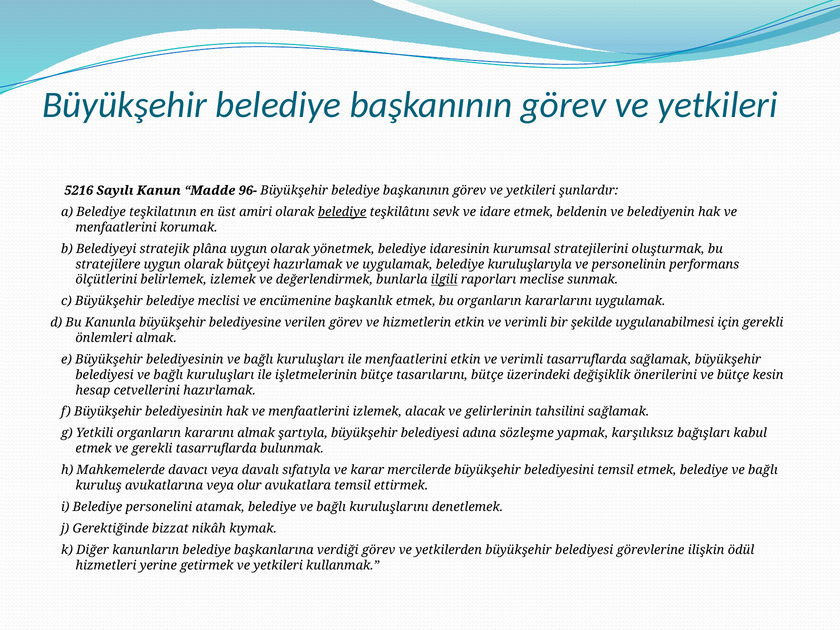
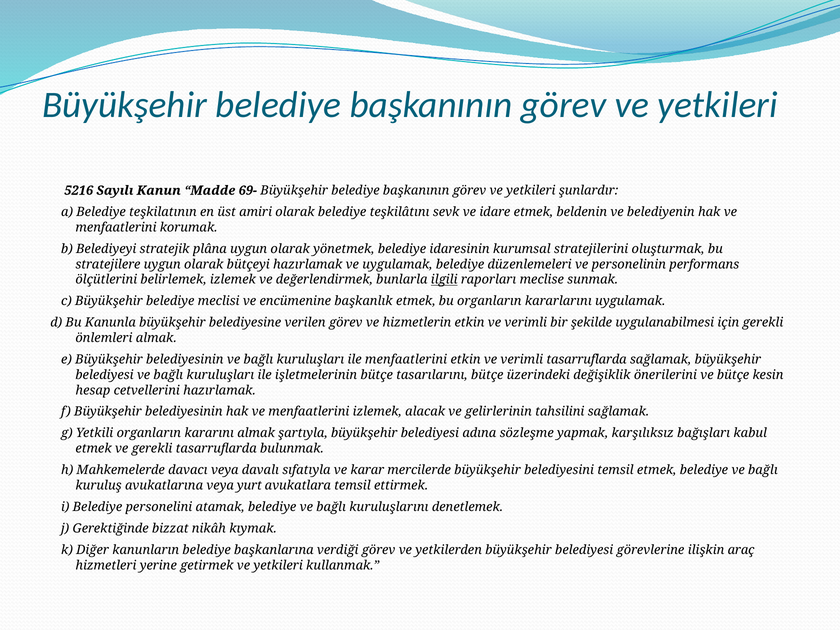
96-: 96- -> 69- (248, 191)
belediye underline: present -> none (342, 212)
kuruluşlarıyla: kuruluşlarıyla -> düzenlemeleri (530, 264)
olur: olur -> yurt (249, 486)
ödül: ödül -> araç (741, 550)
